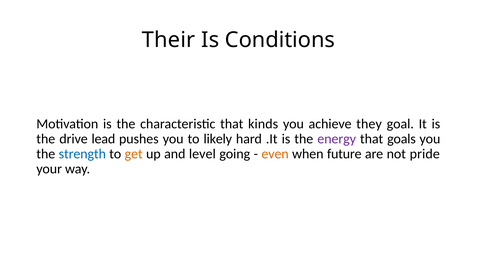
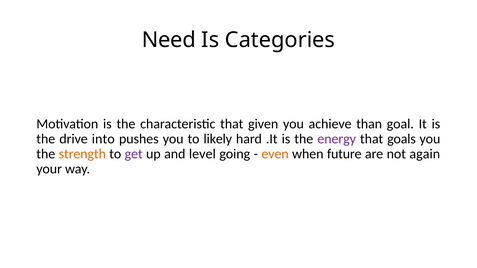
Their: Their -> Need (169, 40)
Conditions: Conditions -> Categories (280, 40)
kinds: kinds -> given (263, 124)
they: they -> than (369, 124)
lead: lead -> into (103, 139)
strength colour: blue -> orange (82, 154)
get colour: orange -> purple (134, 154)
pride: pride -> again (425, 154)
